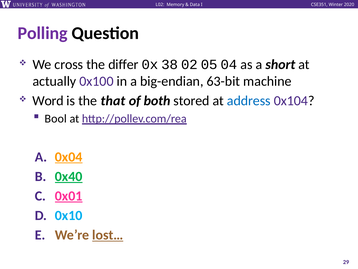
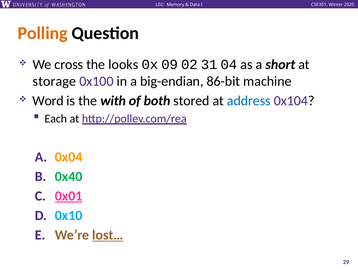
Polling colour: purple -> orange (43, 33)
differ: differ -> looks (123, 64)
38: 38 -> 09 (170, 64)
05: 05 -> 31 (209, 64)
actually: actually -> storage (54, 81)
63-bit: 63-bit -> 86-bit (223, 81)
that: that -> with (113, 101)
Bool: Bool -> Each (56, 118)
0x04 underline: present -> none (69, 157)
0x40 underline: present -> none (69, 176)
